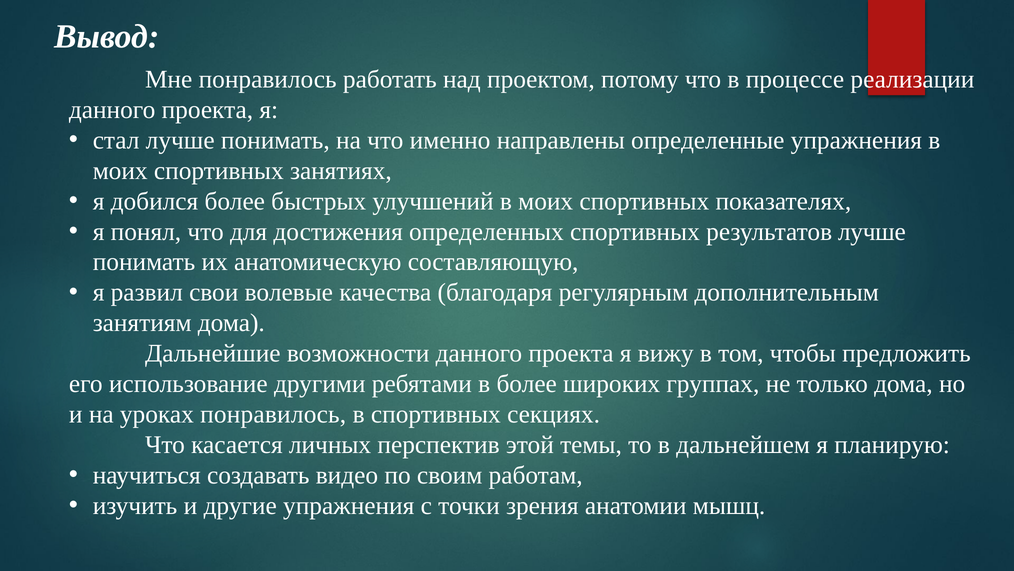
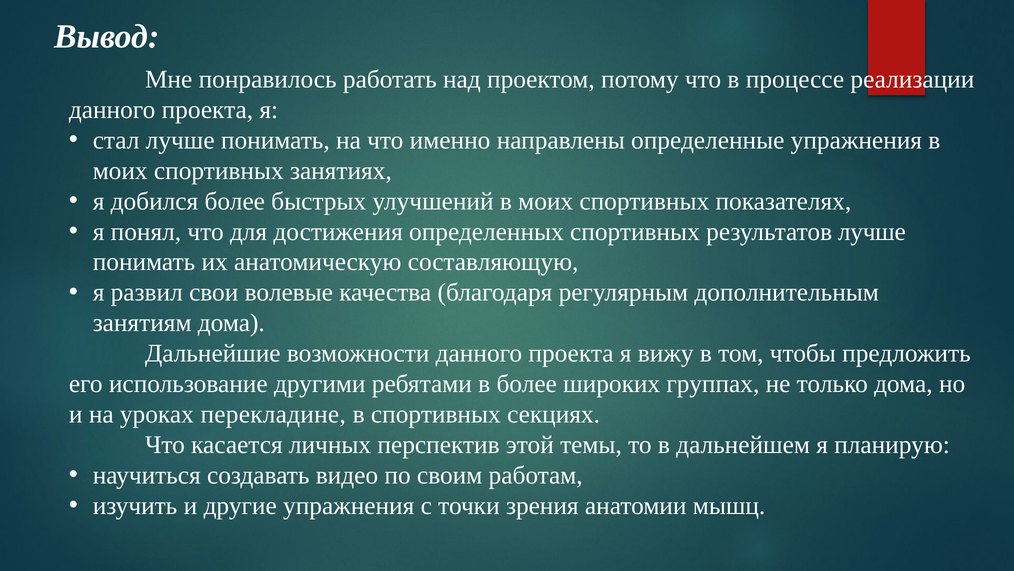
уроках понравилось: понравилось -> перекладине (273, 414)
